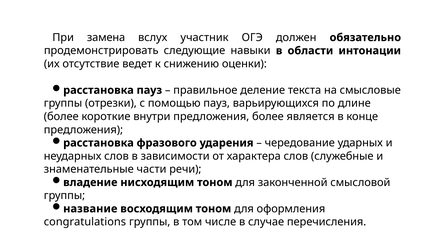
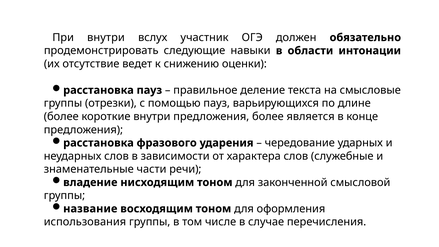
При замена: замена -> внутри (106, 37)
congratulations: congratulations -> использования (85, 222)
